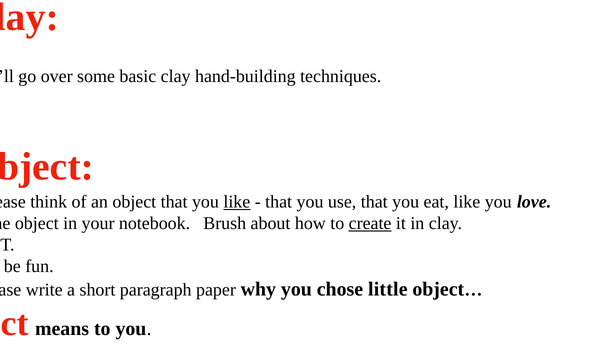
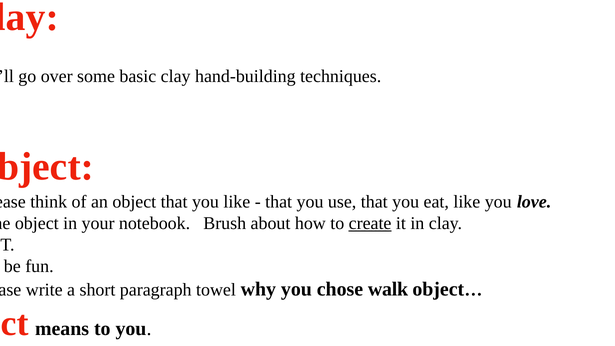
like underline: present -> none (237, 202)
paper: paper -> towel (216, 290)
little: little -> walk (388, 289)
